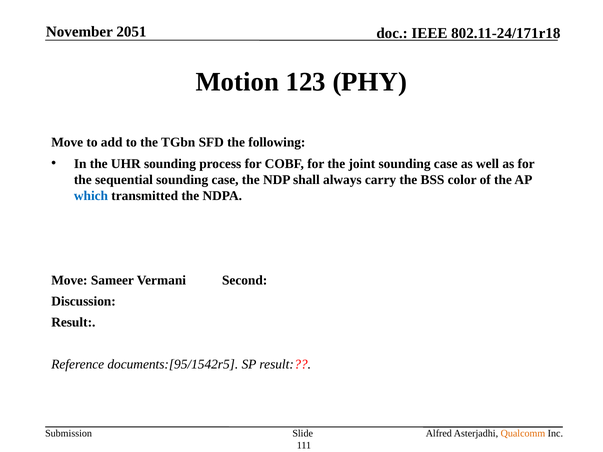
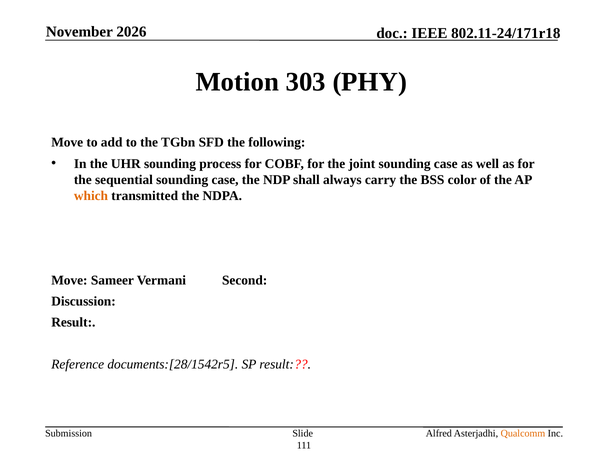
2051: 2051 -> 2026 (131, 32)
123: 123 -> 303 (306, 82)
which colour: blue -> orange (91, 196)
documents:[95/1542r5: documents:[95/1542r5 -> documents:[28/1542r5 (173, 365)
